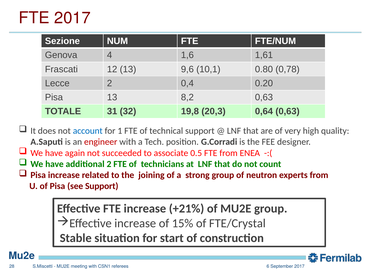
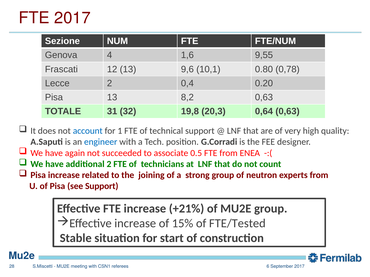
1,61: 1,61 -> 9,55 (264, 55)
engineer colour: red -> blue (101, 142)
FTE/Crystal: FTE/Crystal -> FTE/Tested (237, 224)
